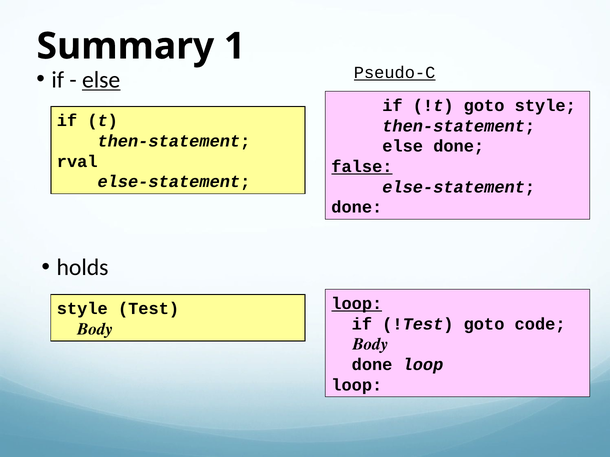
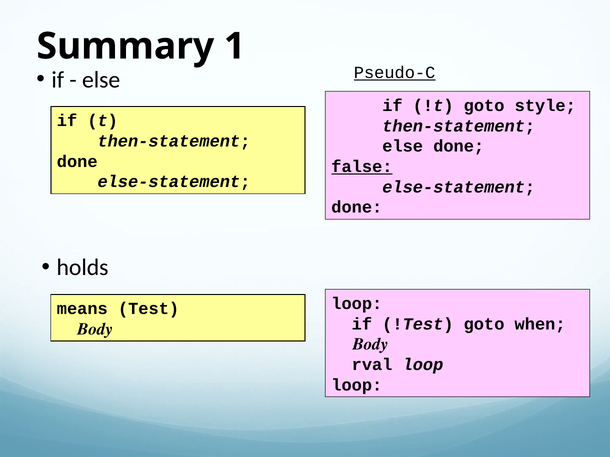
else underline: present -> none (101, 80)
rval: rval -> done (77, 162)
loop underline: present -> none (357, 304)
style: style -> means (82, 309)
code: code -> when (540, 324)
done: done -> rval (372, 365)
